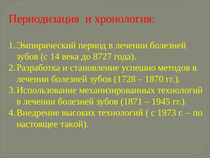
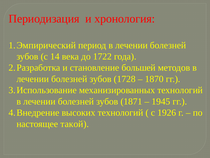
8727: 8727 -> 1722 (102, 56)
успешно: успешно -> большей (139, 68)
1973: 1973 -> 1926 (167, 112)
